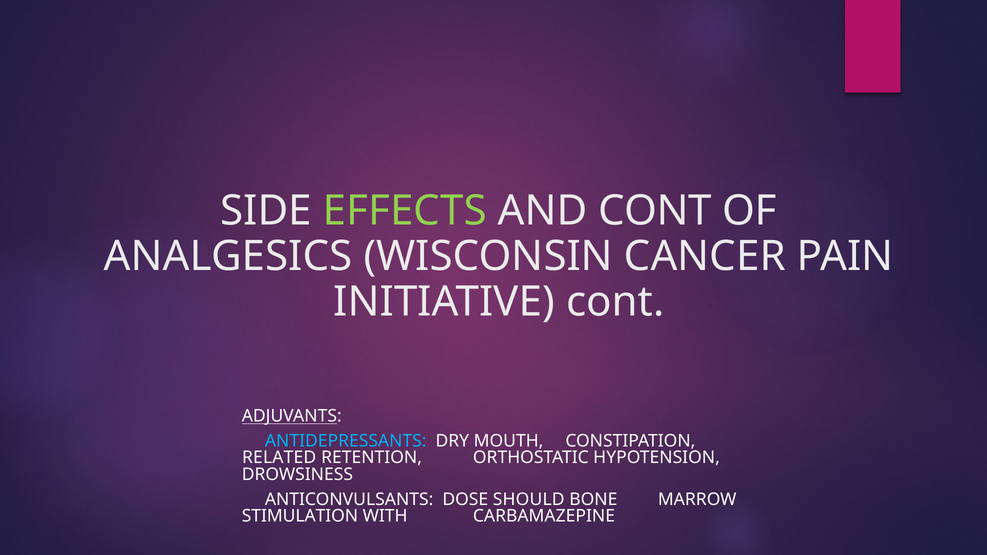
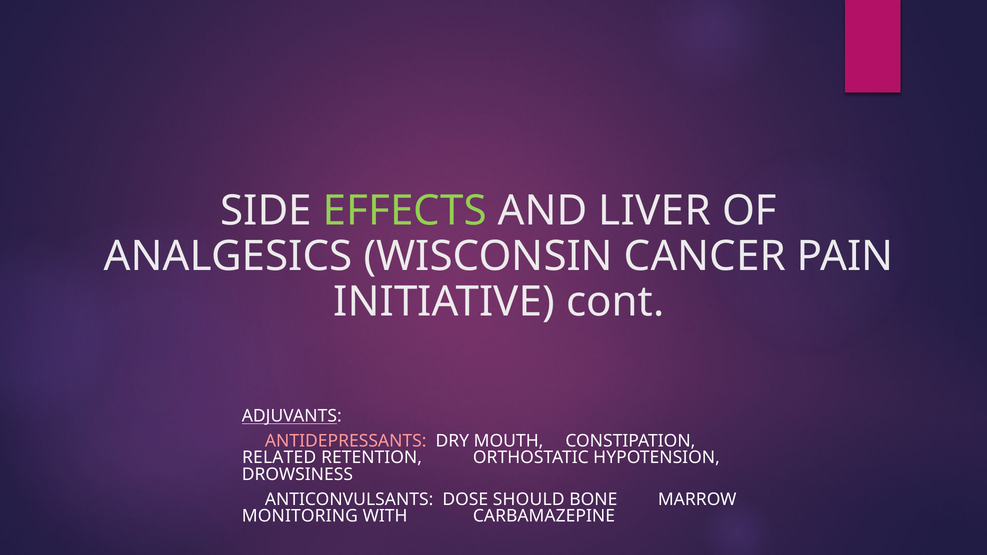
AND CONT: CONT -> LIVER (655, 211)
ANTIDEPRESSANTS colour: light blue -> pink (346, 441)
STIMULATION: STIMULATION -> MONITORING (300, 516)
